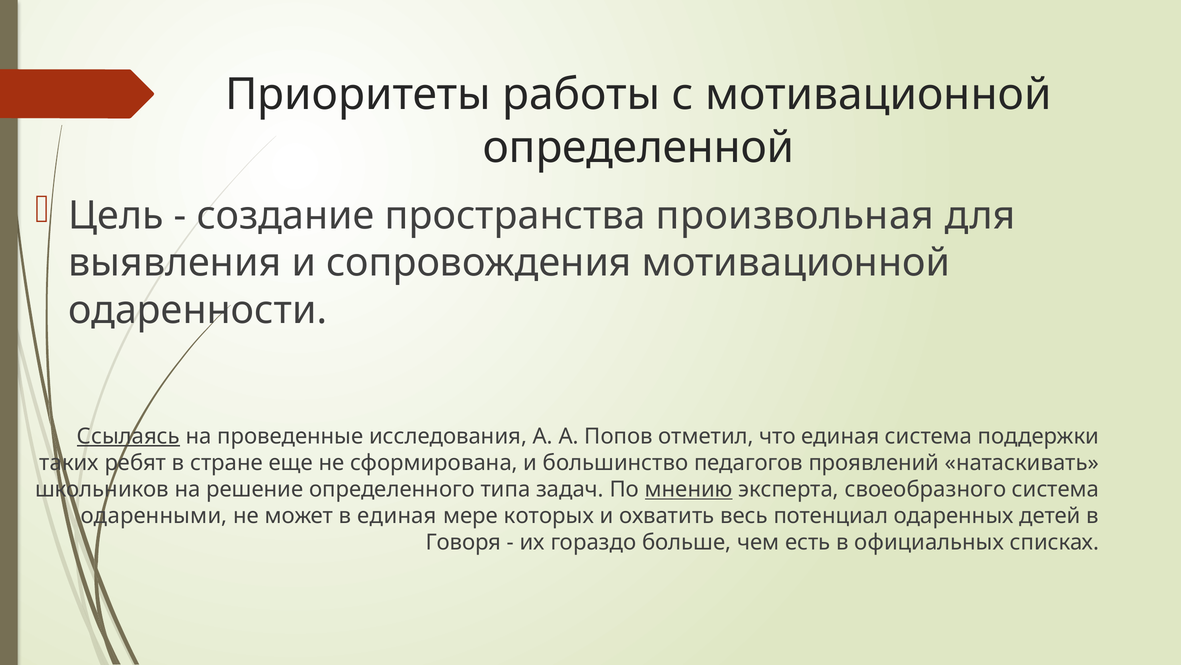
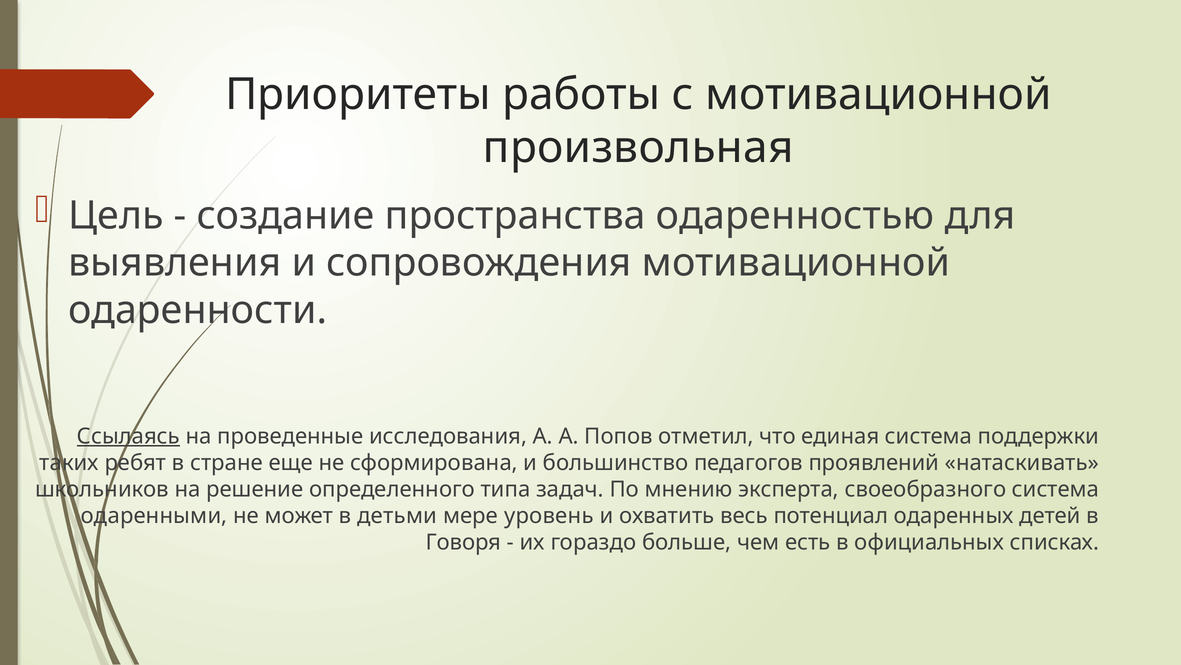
определенной: определенной -> произвольная (638, 148)
произвольная: произвольная -> одаренностью (795, 215)
мнению underline: present -> none (689, 489)
в единая: единая -> детьми (397, 515)
которых: которых -> уровень (549, 515)
